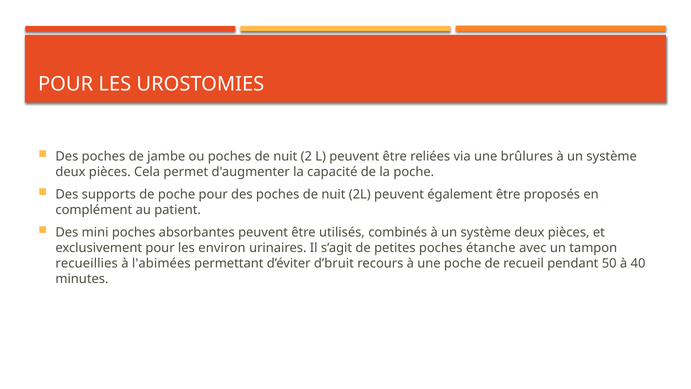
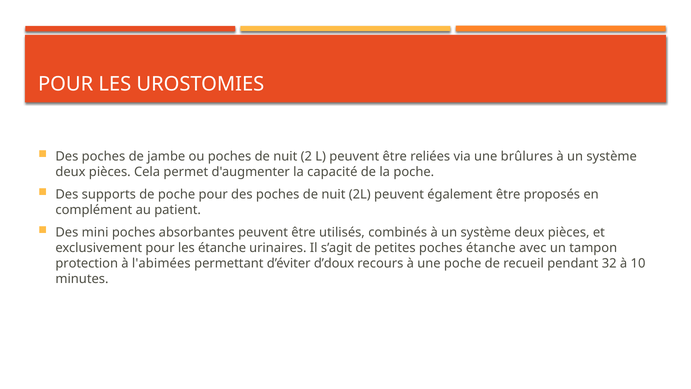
les environ: environ -> étanche (222, 248)
recueillies: recueillies -> protection (87, 263)
d’bruit: d’bruit -> d’doux (334, 263)
50: 50 -> 32 (609, 263)
40: 40 -> 10 (638, 263)
